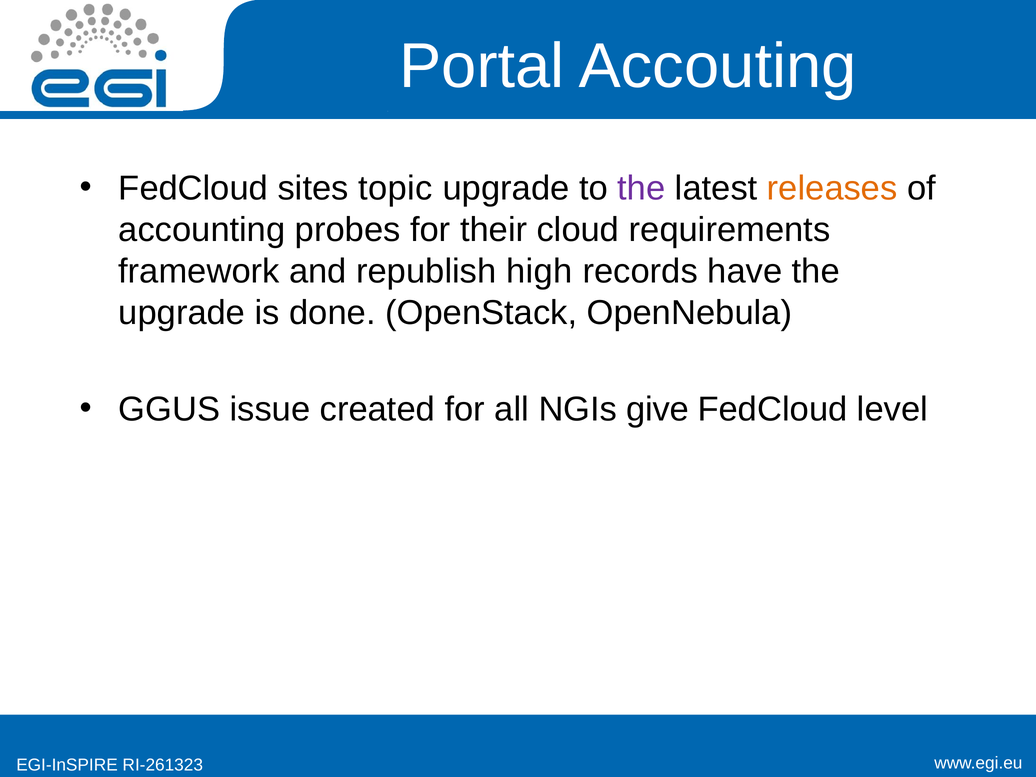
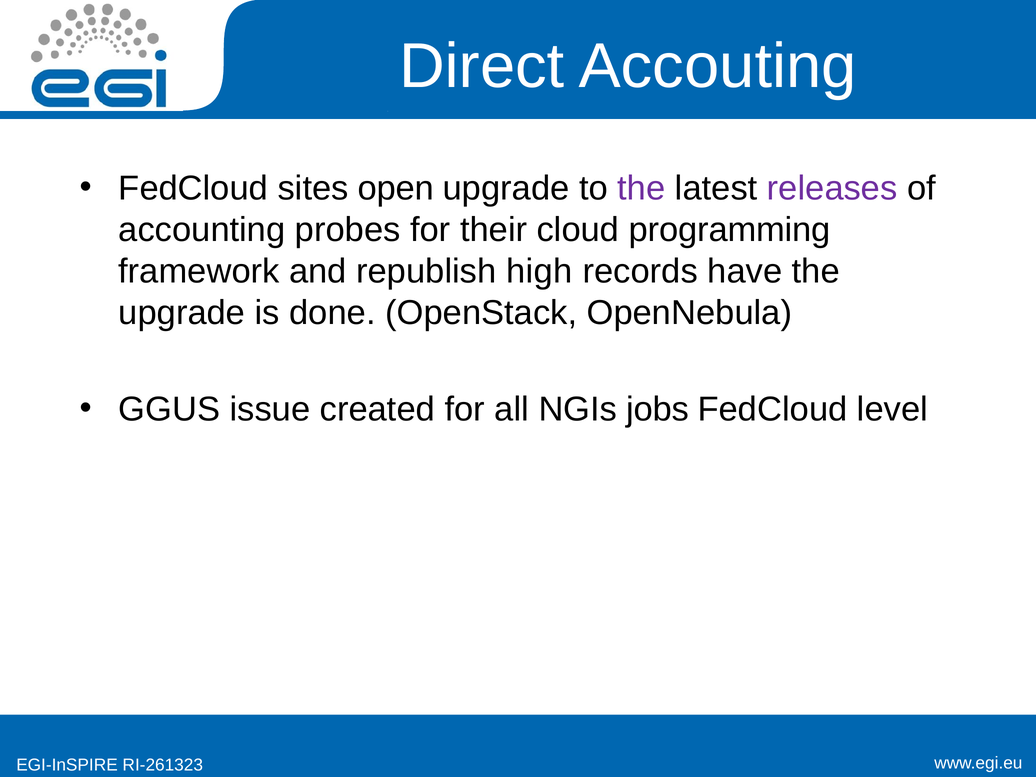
Portal: Portal -> Direct (482, 67)
topic: topic -> open (396, 188)
releases colour: orange -> purple (832, 188)
requirements: requirements -> programming (730, 230)
give: give -> jobs (658, 409)
